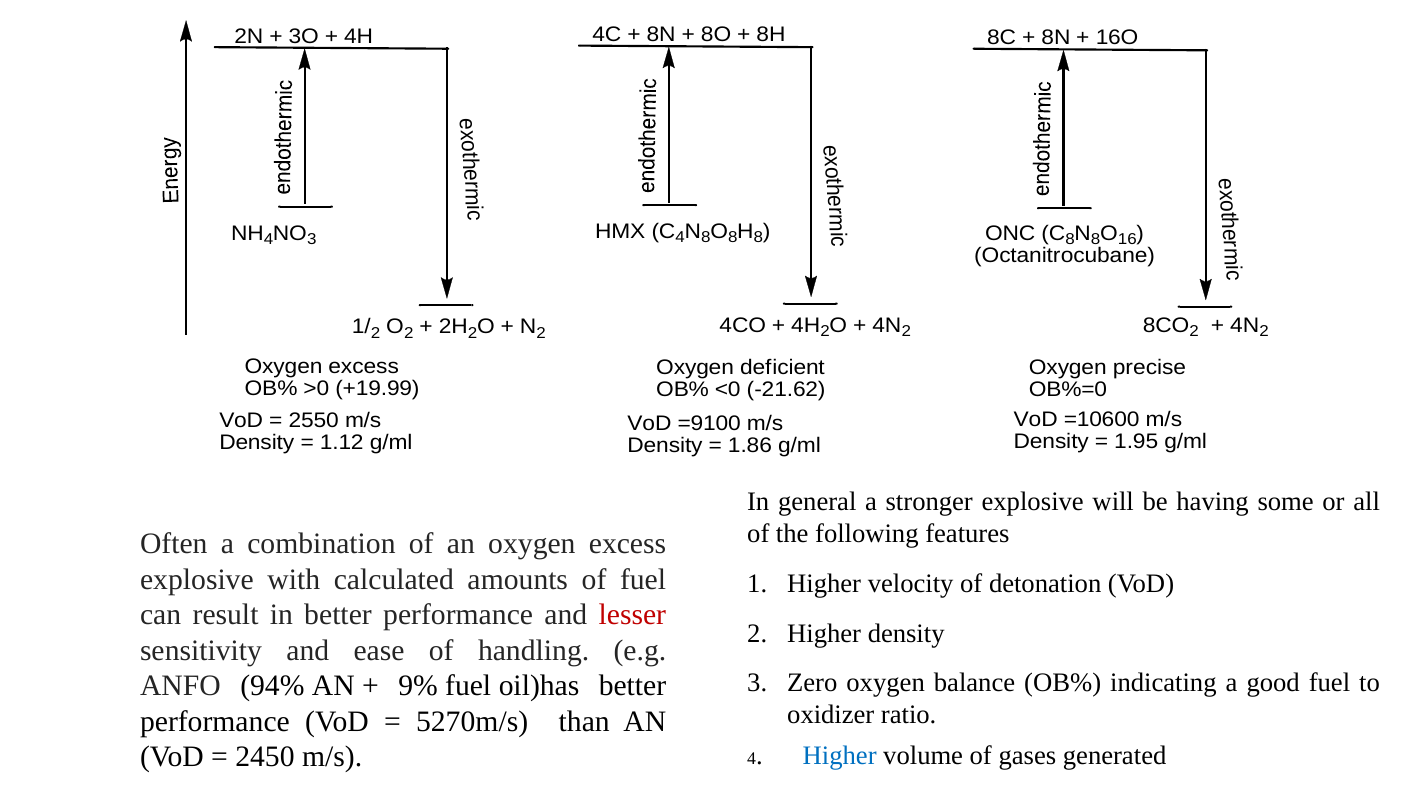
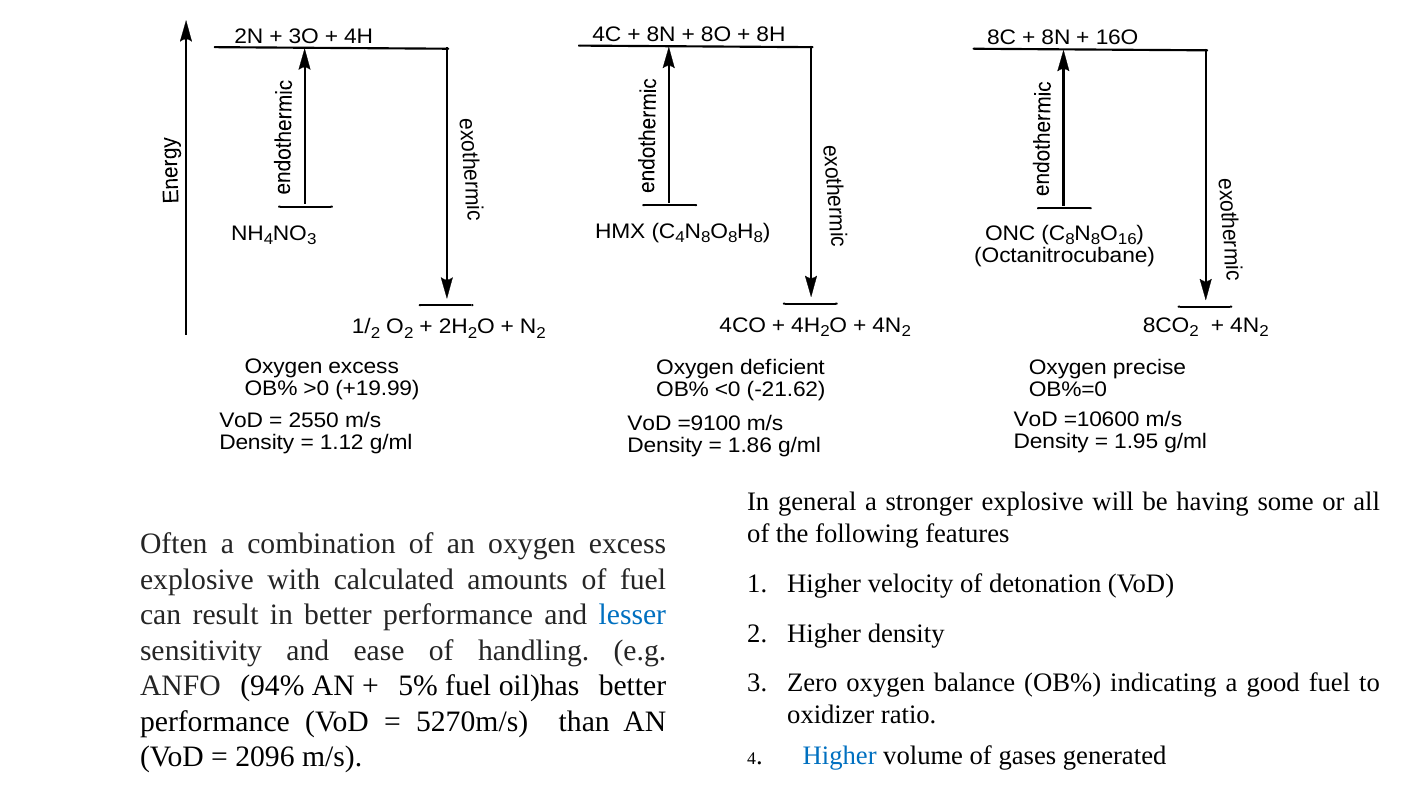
lesser colour: red -> blue (632, 615)
9%: 9% -> 5% (418, 686)
2450: 2450 -> 2096 (265, 757)
